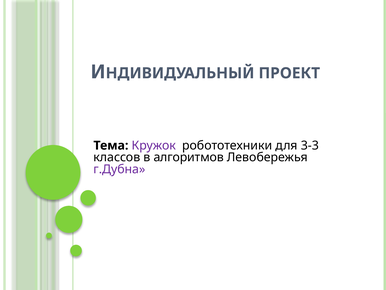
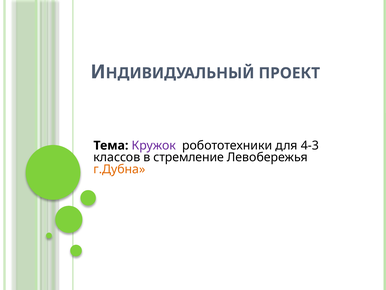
3-3: 3-3 -> 4-3 (310, 145)
алгоритмов: алгоритмов -> стремление (189, 157)
г.Дубна colour: purple -> orange (119, 169)
